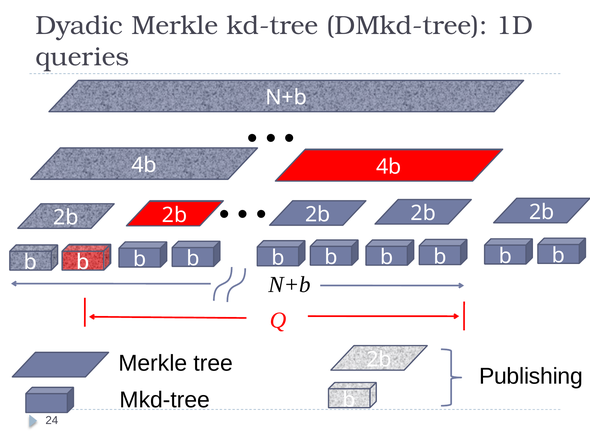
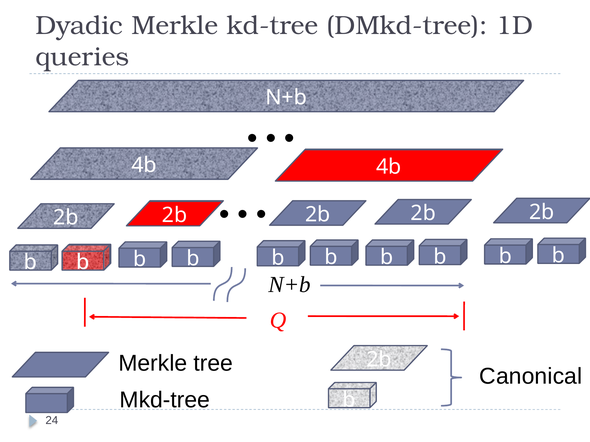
Publishing: Publishing -> Canonical (531, 377)
